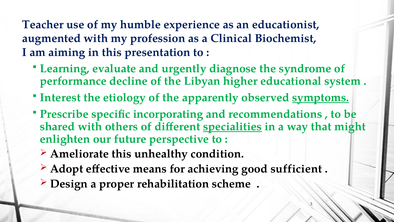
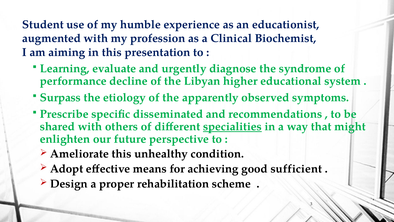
Teacher: Teacher -> Student (43, 25)
Interest: Interest -> Surpass (60, 97)
symptoms underline: present -> none (321, 97)
incorporating: incorporating -> disseminated (168, 114)
